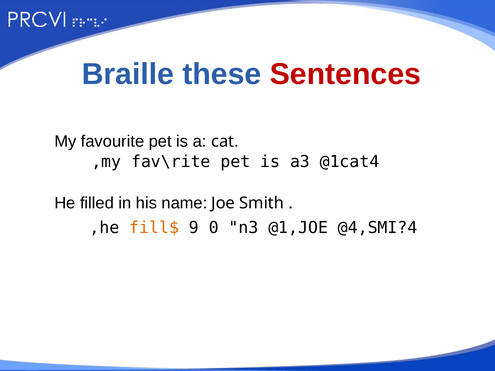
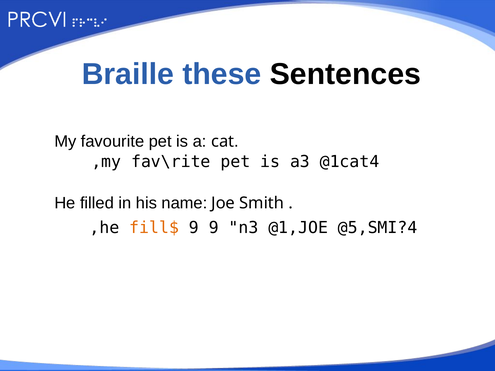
Sentences colour: red -> black (345, 74)
9 0: 0 -> 9 (214, 228)
@4,SMI?4: @4,SMI?4 -> @5,SMI?4 (378, 228)
